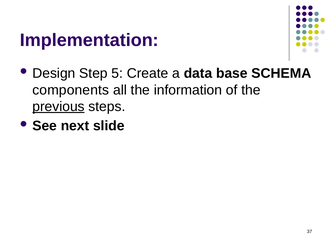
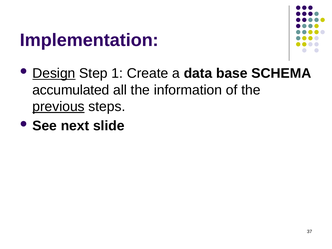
Design underline: none -> present (54, 73)
5: 5 -> 1 (117, 73)
components: components -> accumulated (71, 90)
